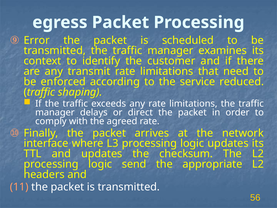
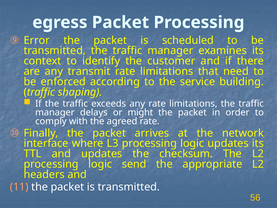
reduced: reduced -> building (242, 82)
direct: direct -> might (140, 112)
